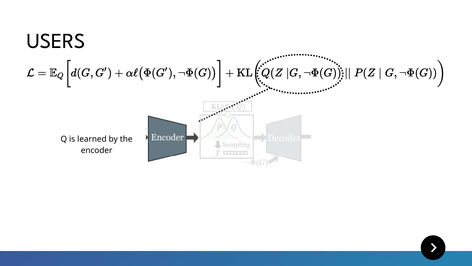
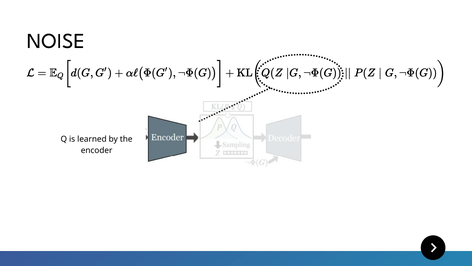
USERS: USERS -> NOISE (56, 41)
